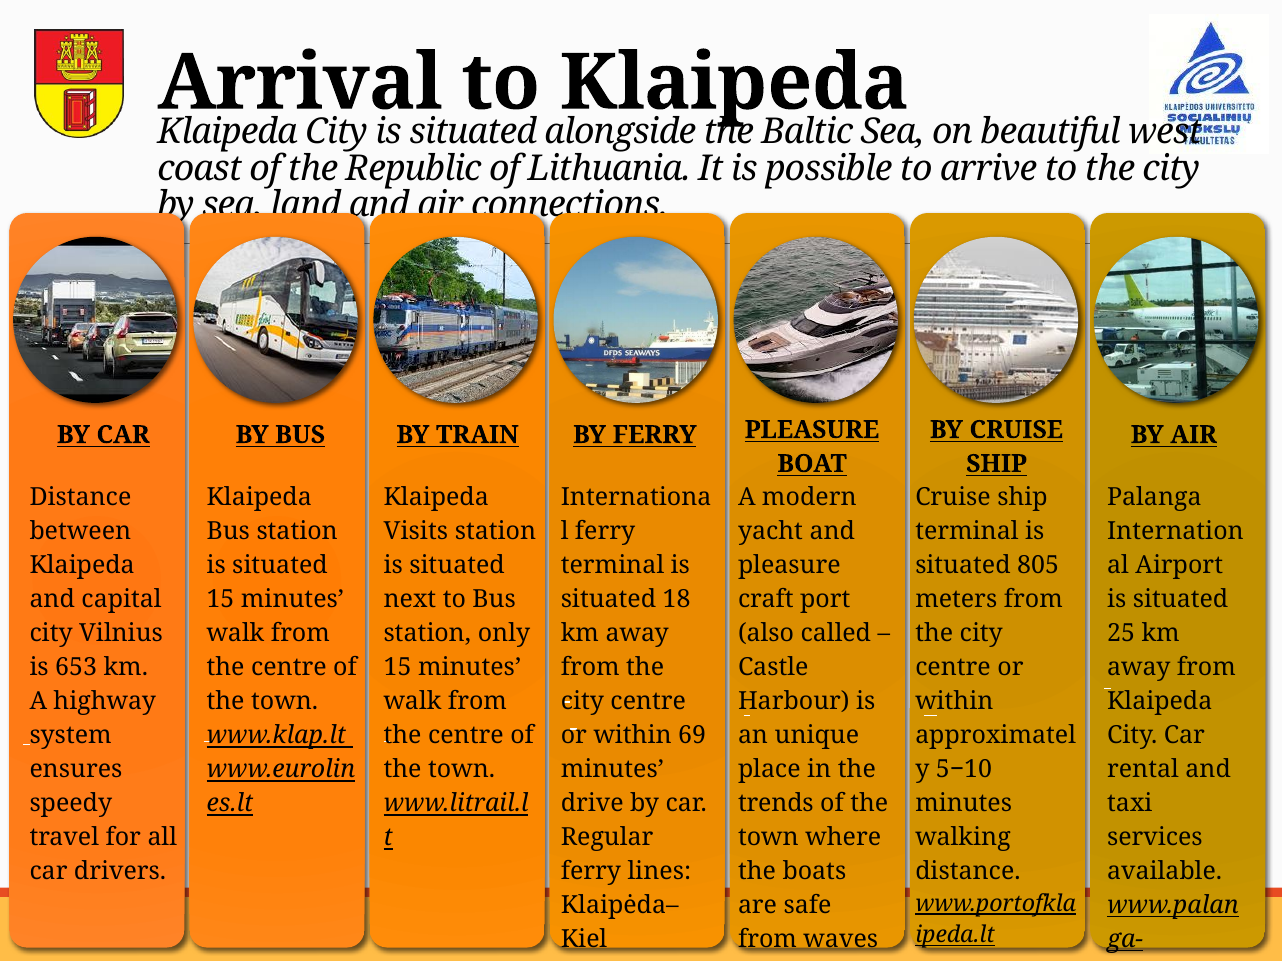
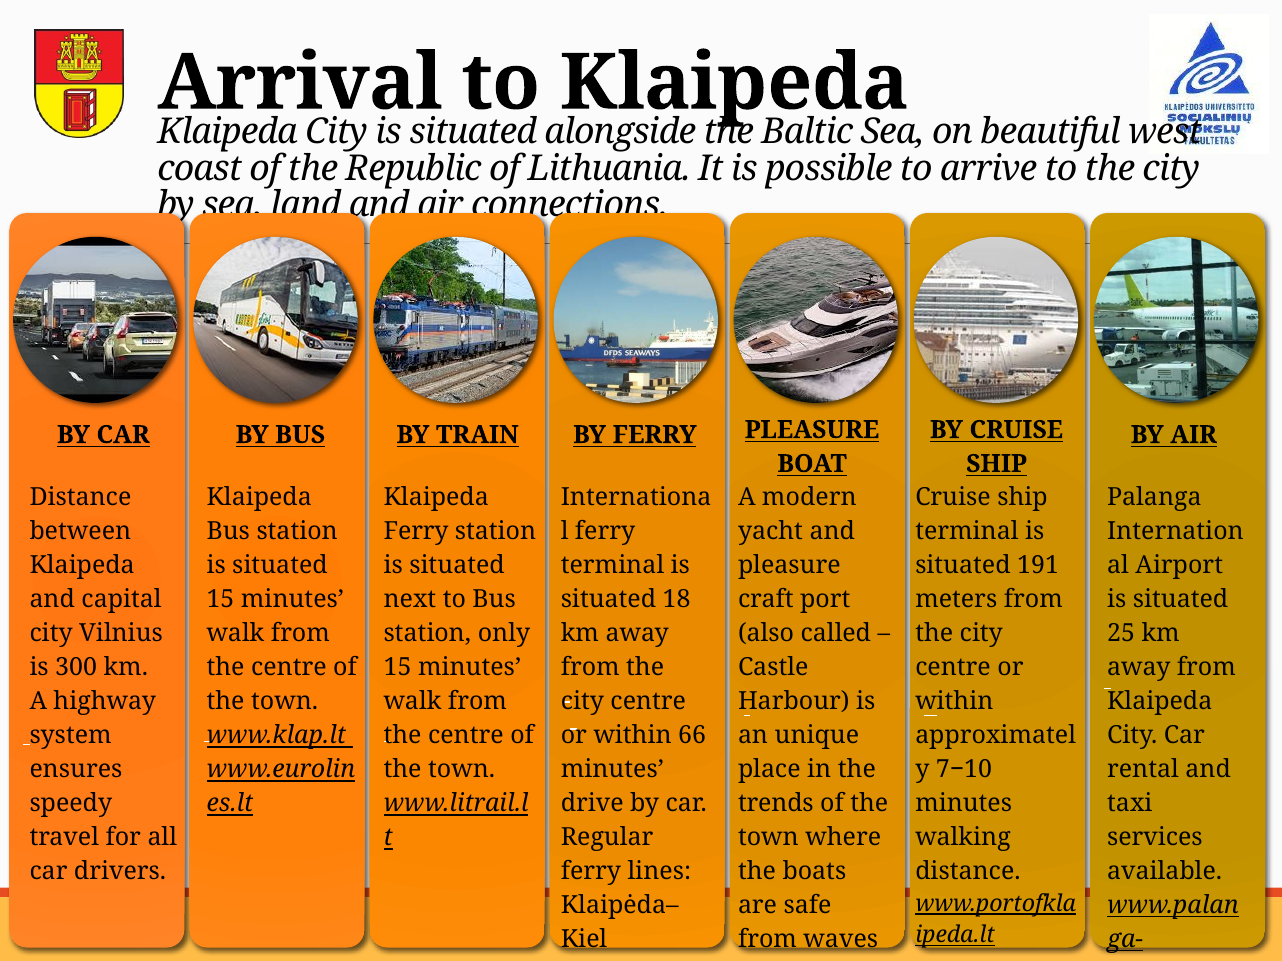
Visits: Visits -> Ferry (416, 532)
805: 805 -> 191 (1038, 566)
653: 653 -> 300 (76, 668)
69: 69 -> 66 (692, 736)
5−10: 5−10 -> 7−10 (964, 770)
